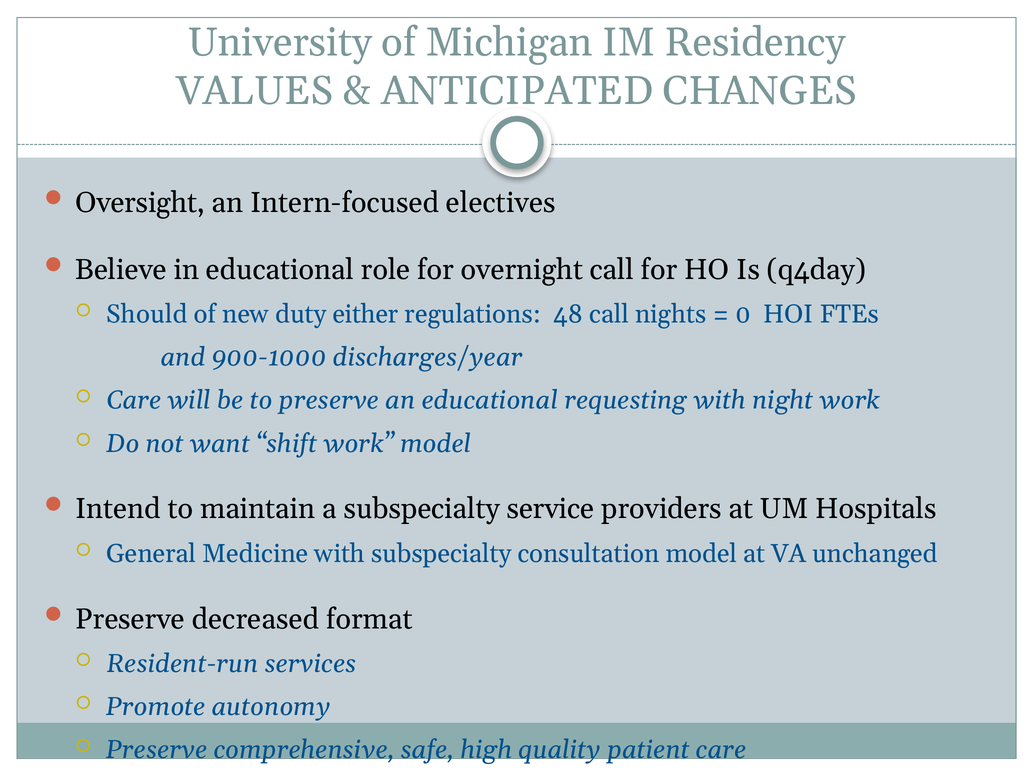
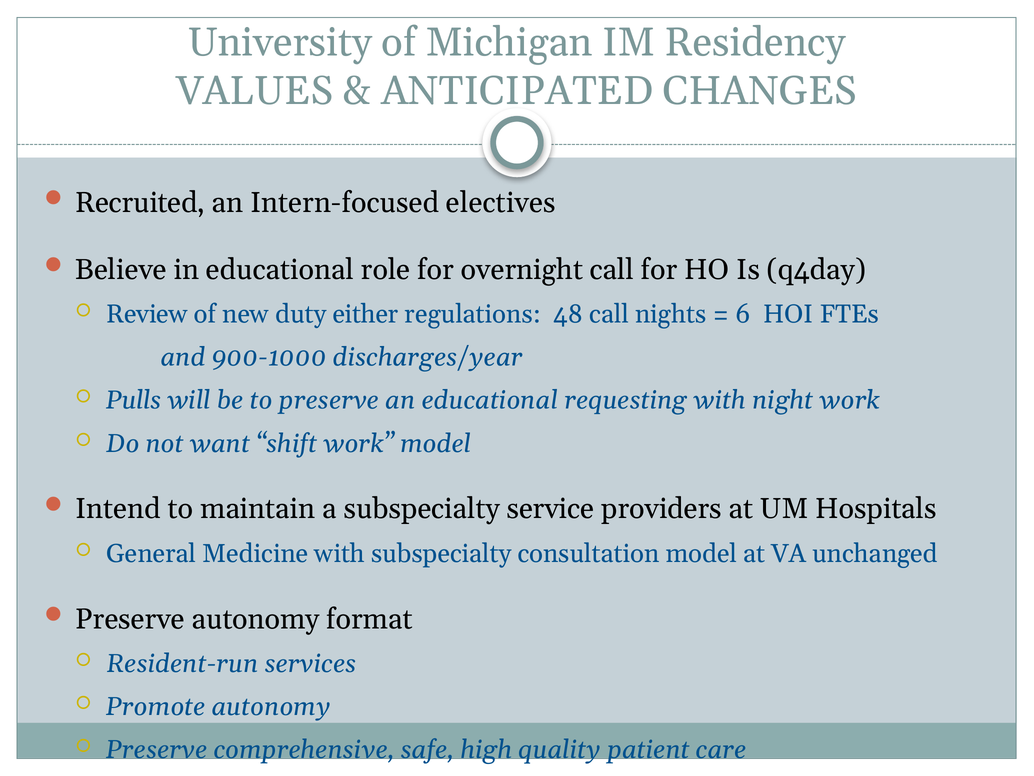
Oversight: Oversight -> Recruited (140, 203)
Should: Should -> Review (147, 314)
0: 0 -> 6 (743, 314)
Care: Care -> Pulls (134, 400)
Preserve decreased: decreased -> autonomy (256, 619)
